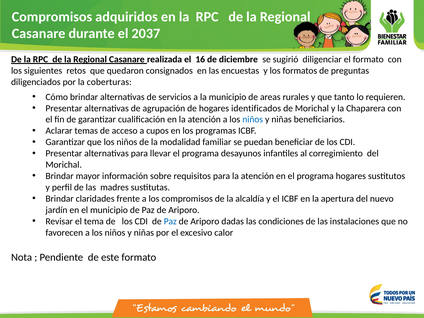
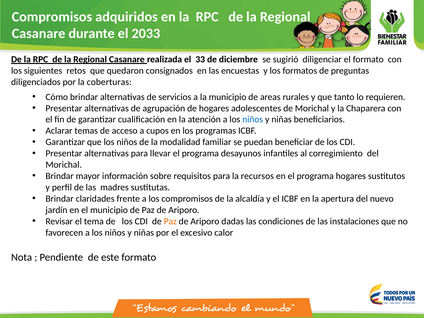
2037: 2037 -> 2033 (146, 34)
16: 16 -> 33 (200, 60)
identificados: identificados -> adolescentes (256, 108)
para la atención: atención -> recursos (257, 176)
Paz colour: blue -> orange (170, 221)
